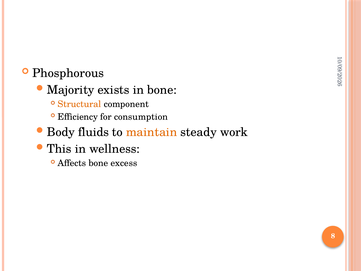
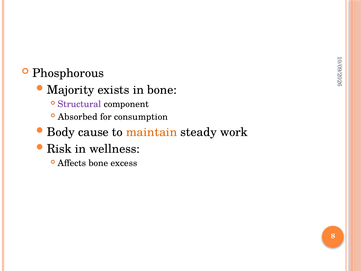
Structural colour: orange -> purple (80, 104)
Efficiency: Efficiency -> Absorbed (78, 117)
fluids: fluids -> cause (94, 132)
This: This -> Risk (59, 149)
